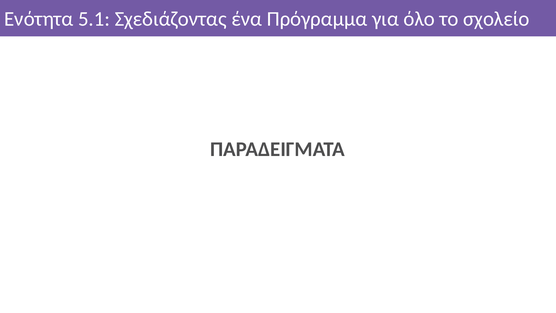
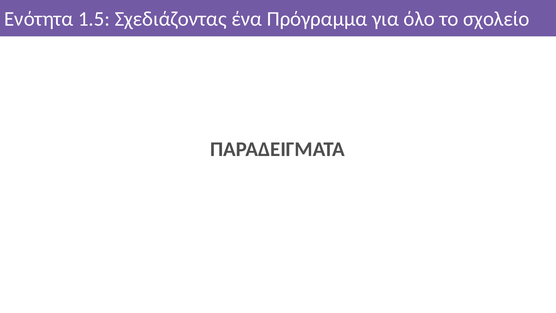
5.1: 5.1 -> 1.5 (94, 19)
